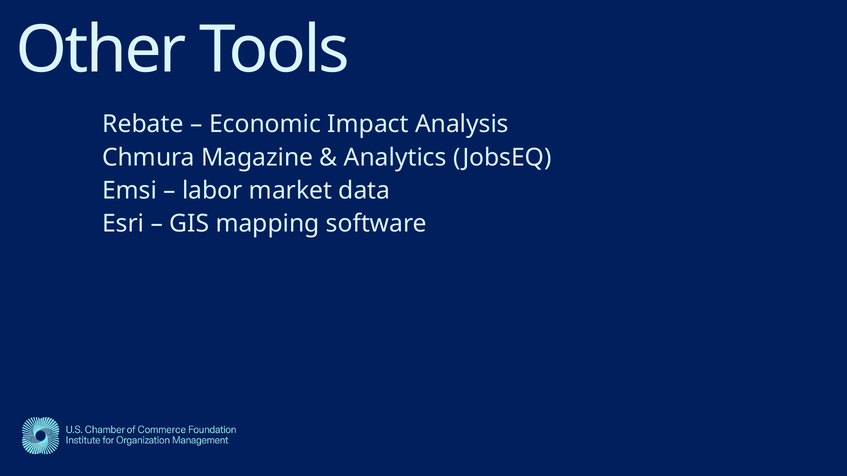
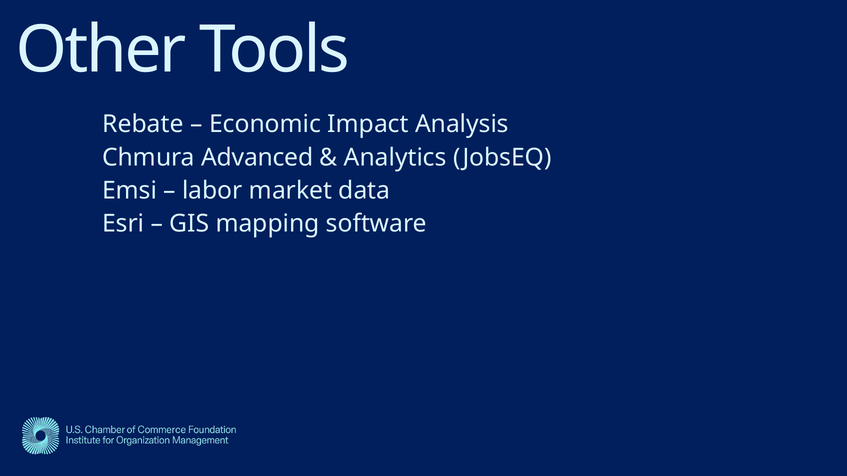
Magazine: Magazine -> Advanced (257, 158)
